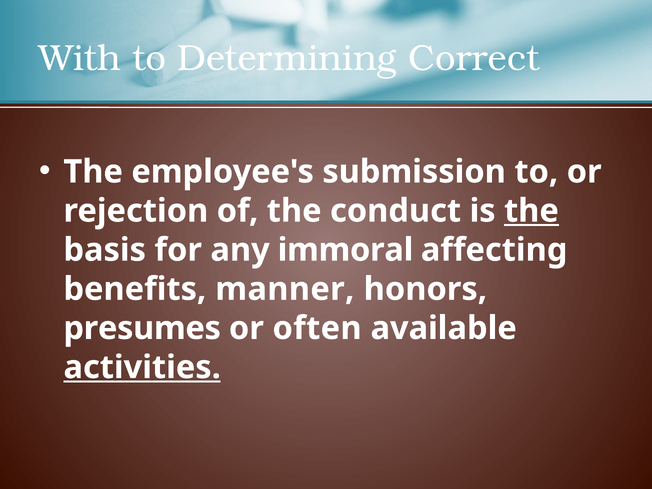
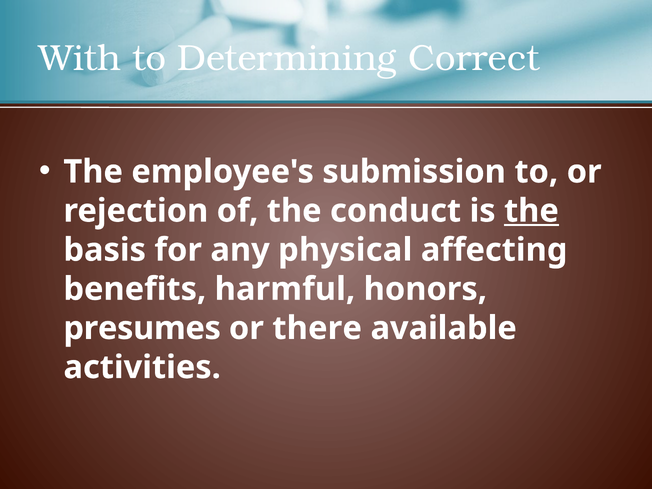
immoral: immoral -> physical (345, 250)
manner: manner -> harmful (285, 289)
often: often -> there (317, 328)
activities underline: present -> none (142, 367)
